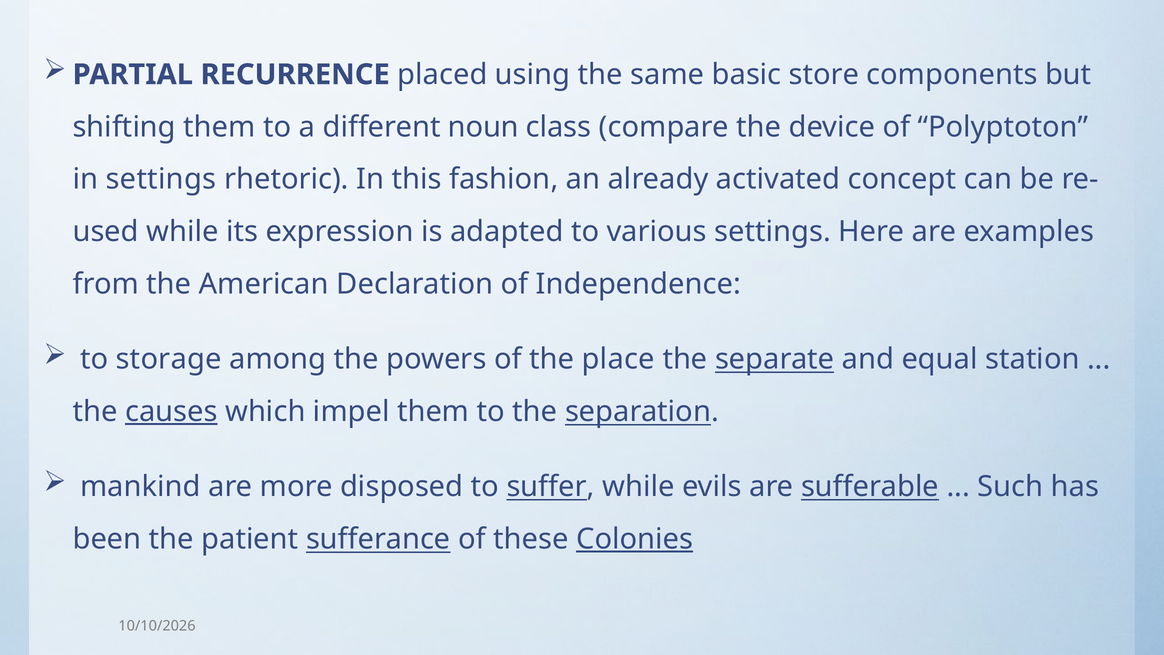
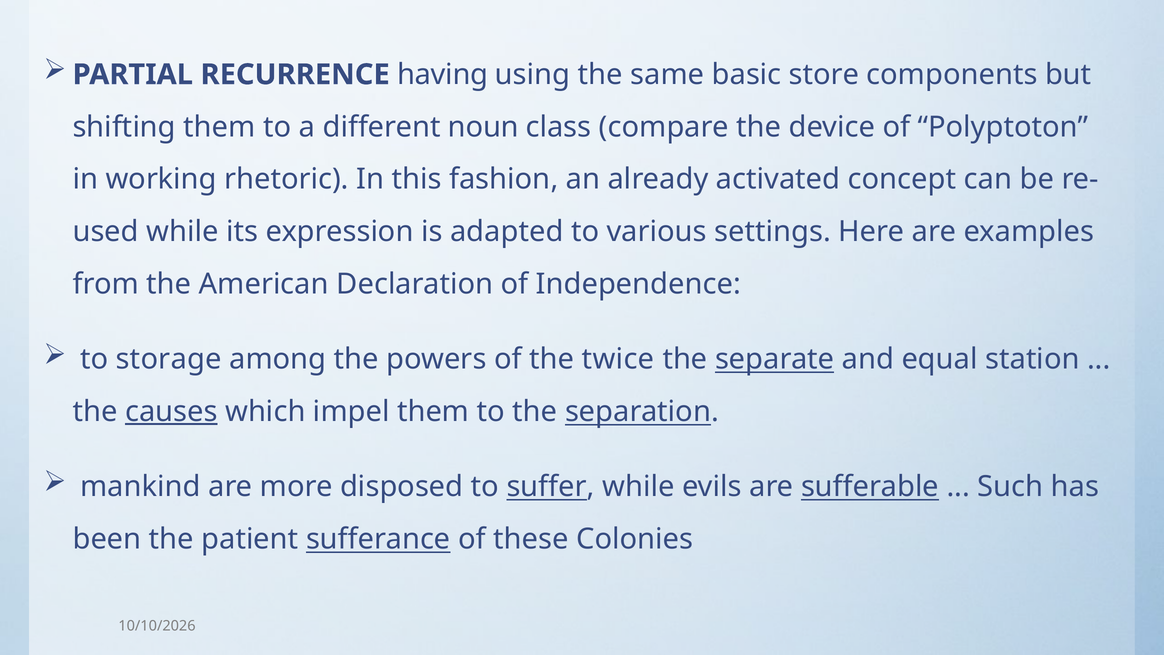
placed: placed -> having (443, 75)
in settings: settings -> working (161, 179)
place: place -> twice (618, 359)
Colonies underline: present -> none (635, 539)
